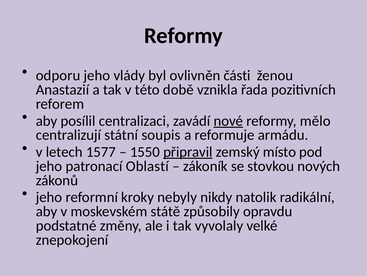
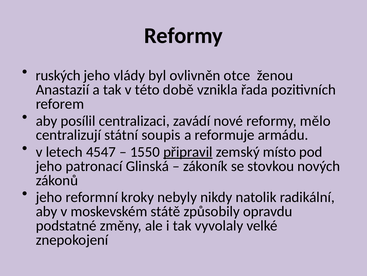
odporu: odporu -> ruských (58, 75)
části: části -> otce (237, 75)
nové underline: present -> none (228, 121)
1577: 1577 -> 4547 (101, 152)
Oblastí: Oblastí -> Glinská (147, 166)
